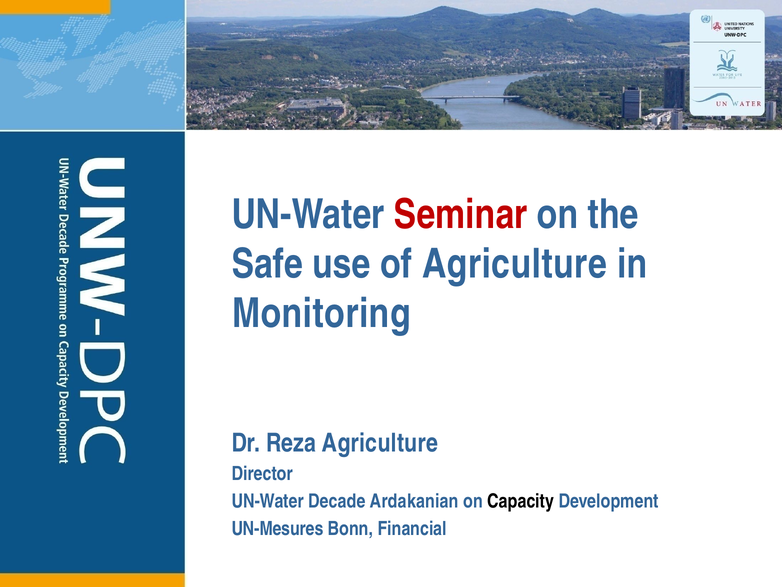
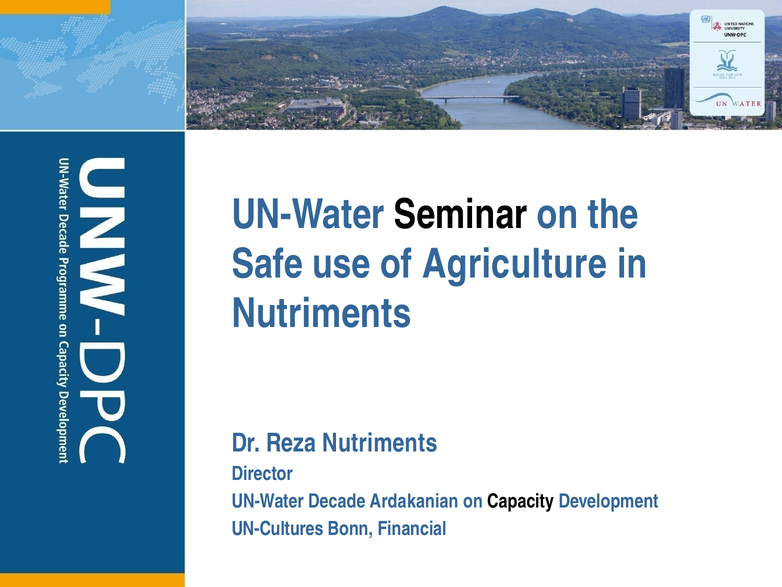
Seminar colour: red -> black (461, 214)
Monitoring: Monitoring -> Nutriments (322, 313)
Reza Agriculture: Agriculture -> Nutriments (380, 443)
UN-Mesures: UN-Mesures -> UN-Cultures (278, 528)
